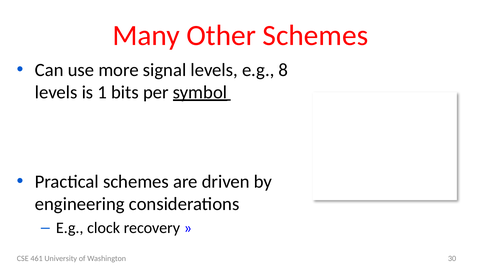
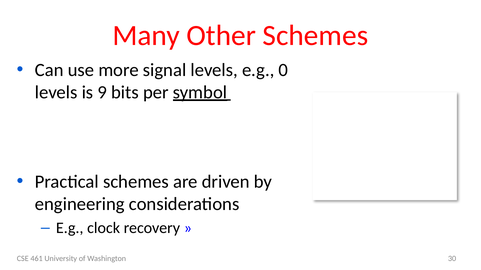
8: 8 -> 0 (283, 70)
1: 1 -> 9 (102, 92)
